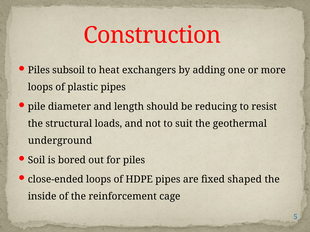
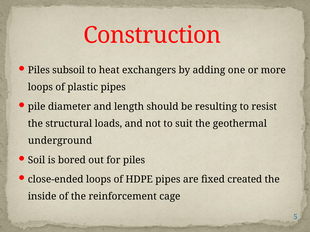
reducing: reducing -> resulting (216, 107)
shaped: shaped -> created (245, 180)
